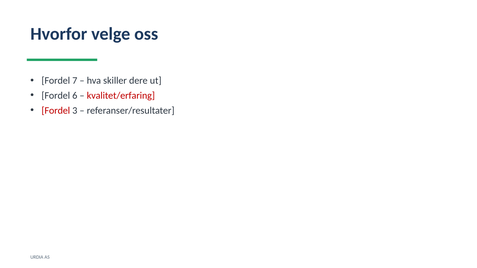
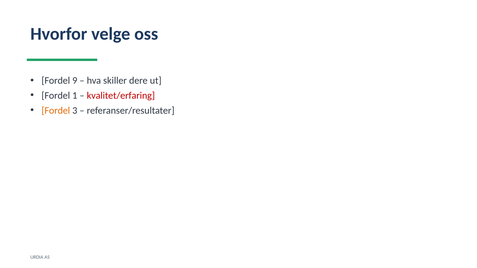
7: 7 -> 9 (75, 81)
6: 6 -> 1 (75, 96)
Fordel colour: red -> orange (56, 111)
